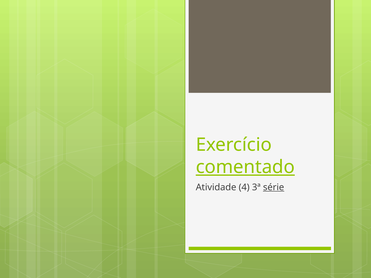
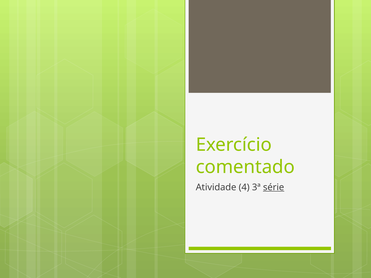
comentado underline: present -> none (245, 167)
